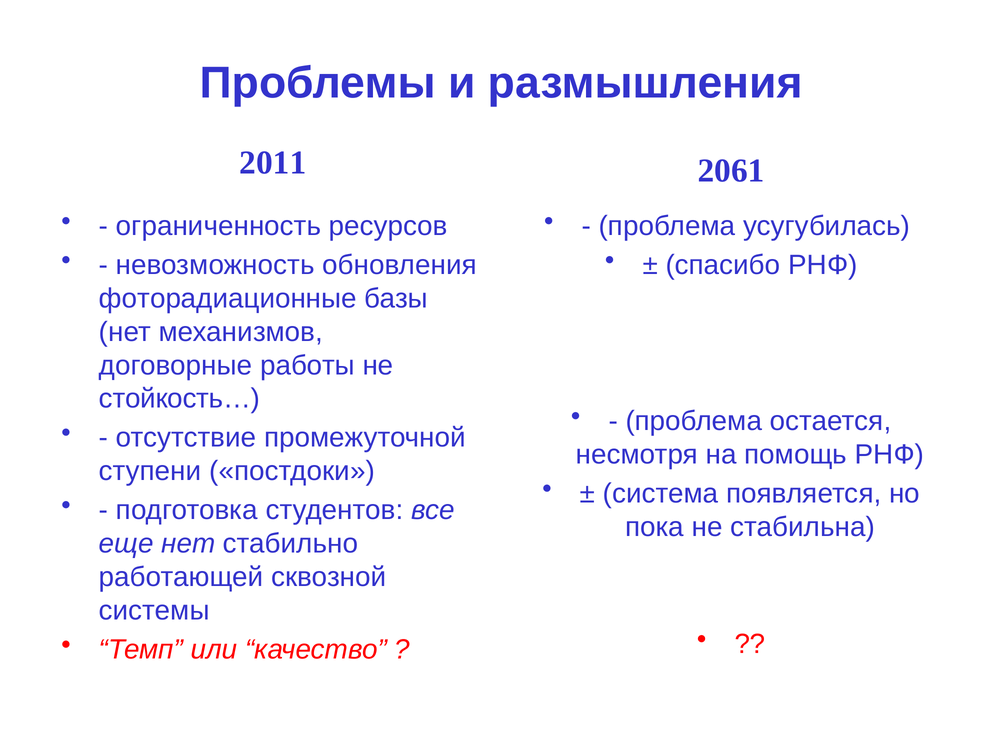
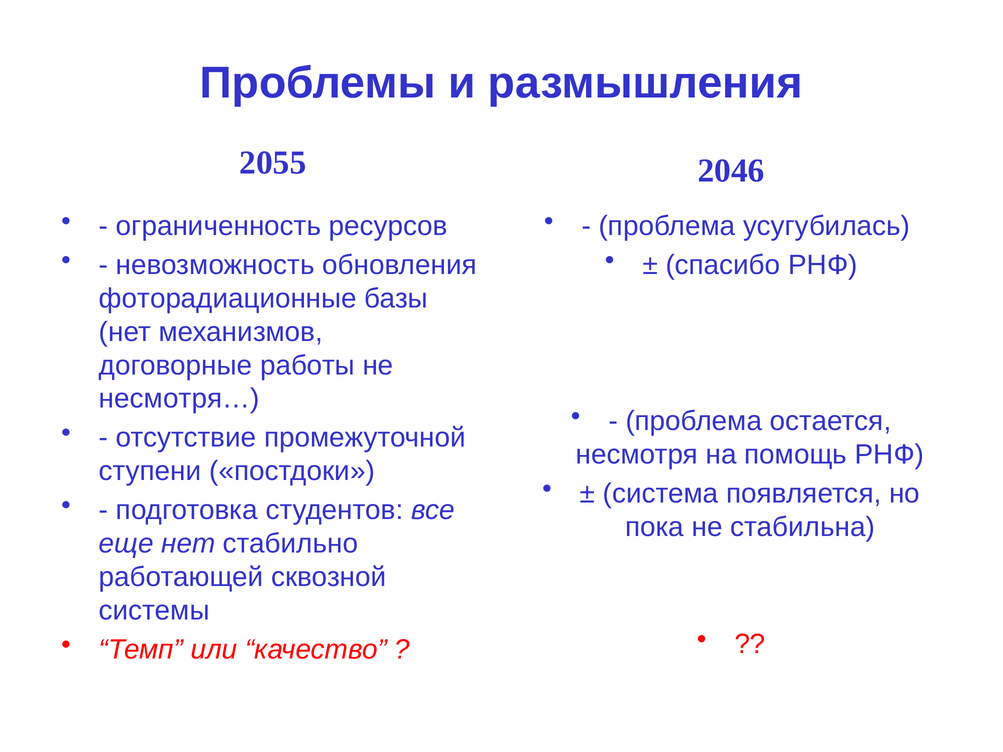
2011: 2011 -> 2055 (273, 163)
2061: 2061 -> 2046 (731, 171)
стойкость…: стойкость… -> несмотря… (179, 399)
